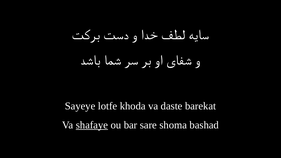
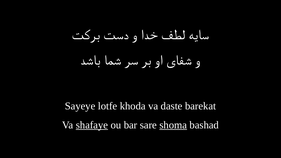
shoma underline: none -> present (173, 125)
